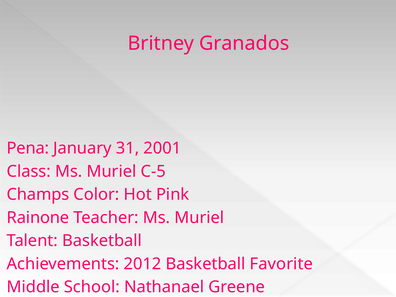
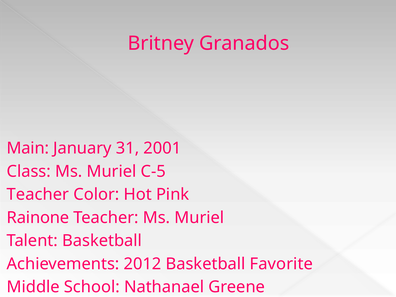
Pena: Pena -> Main (28, 148)
Champs: Champs -> Teacher (38, 195)
